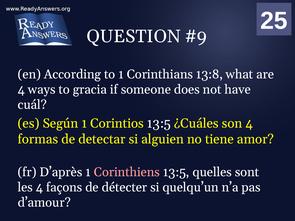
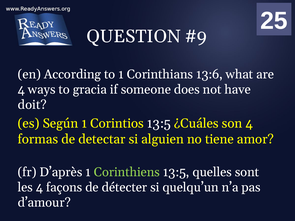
13:8: 13:8 -> 13:6 (209, 74)
cuál: cuál -> doit (32, 105)
Corinthiens colour: pink -> light green (127, 172)
